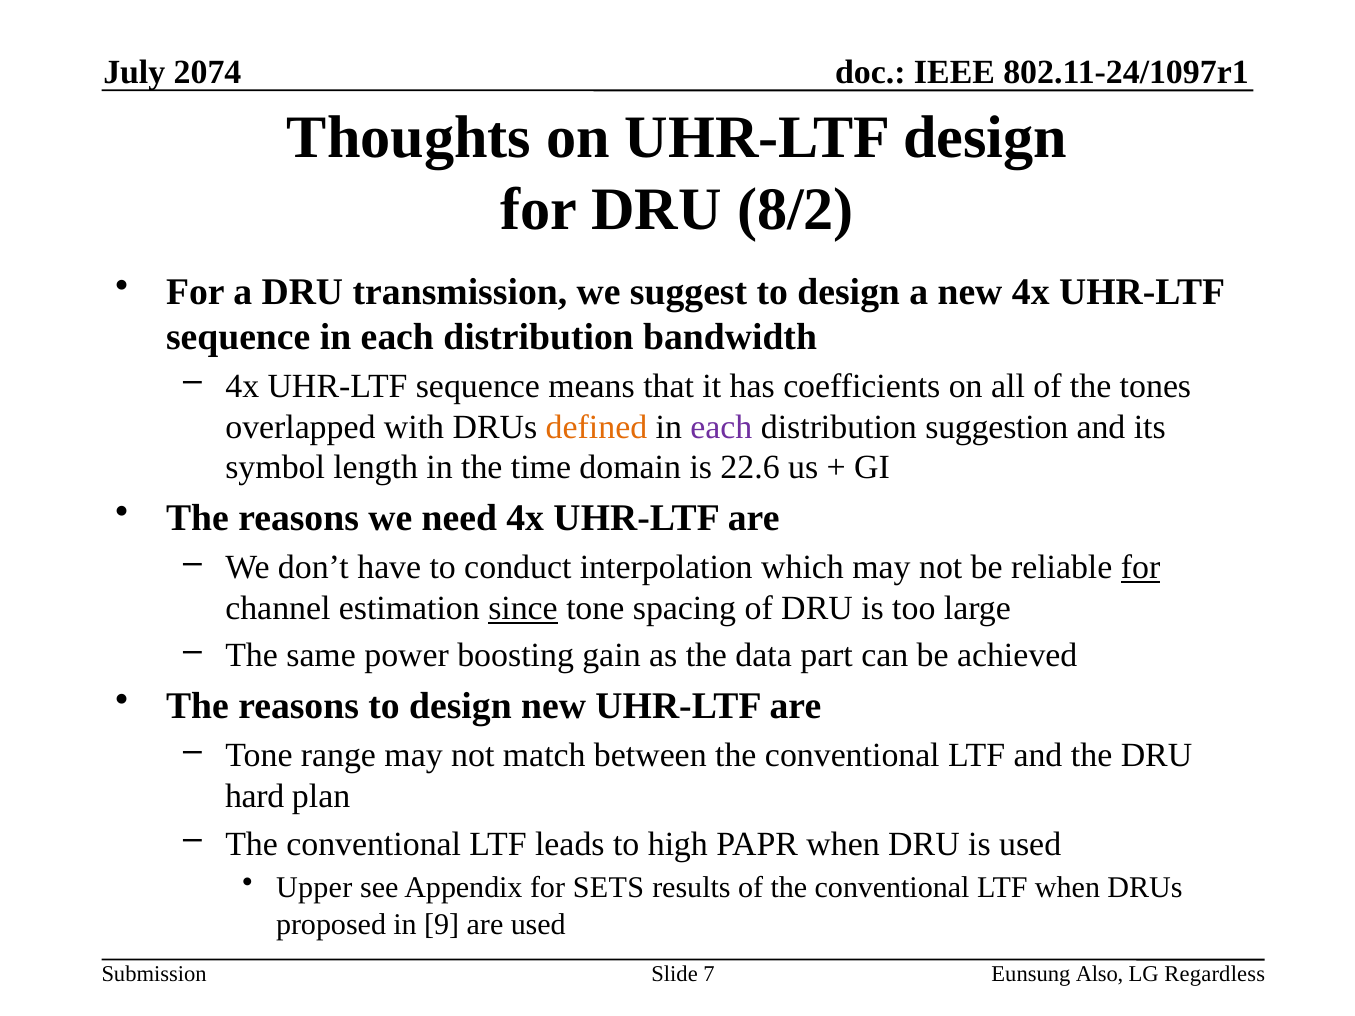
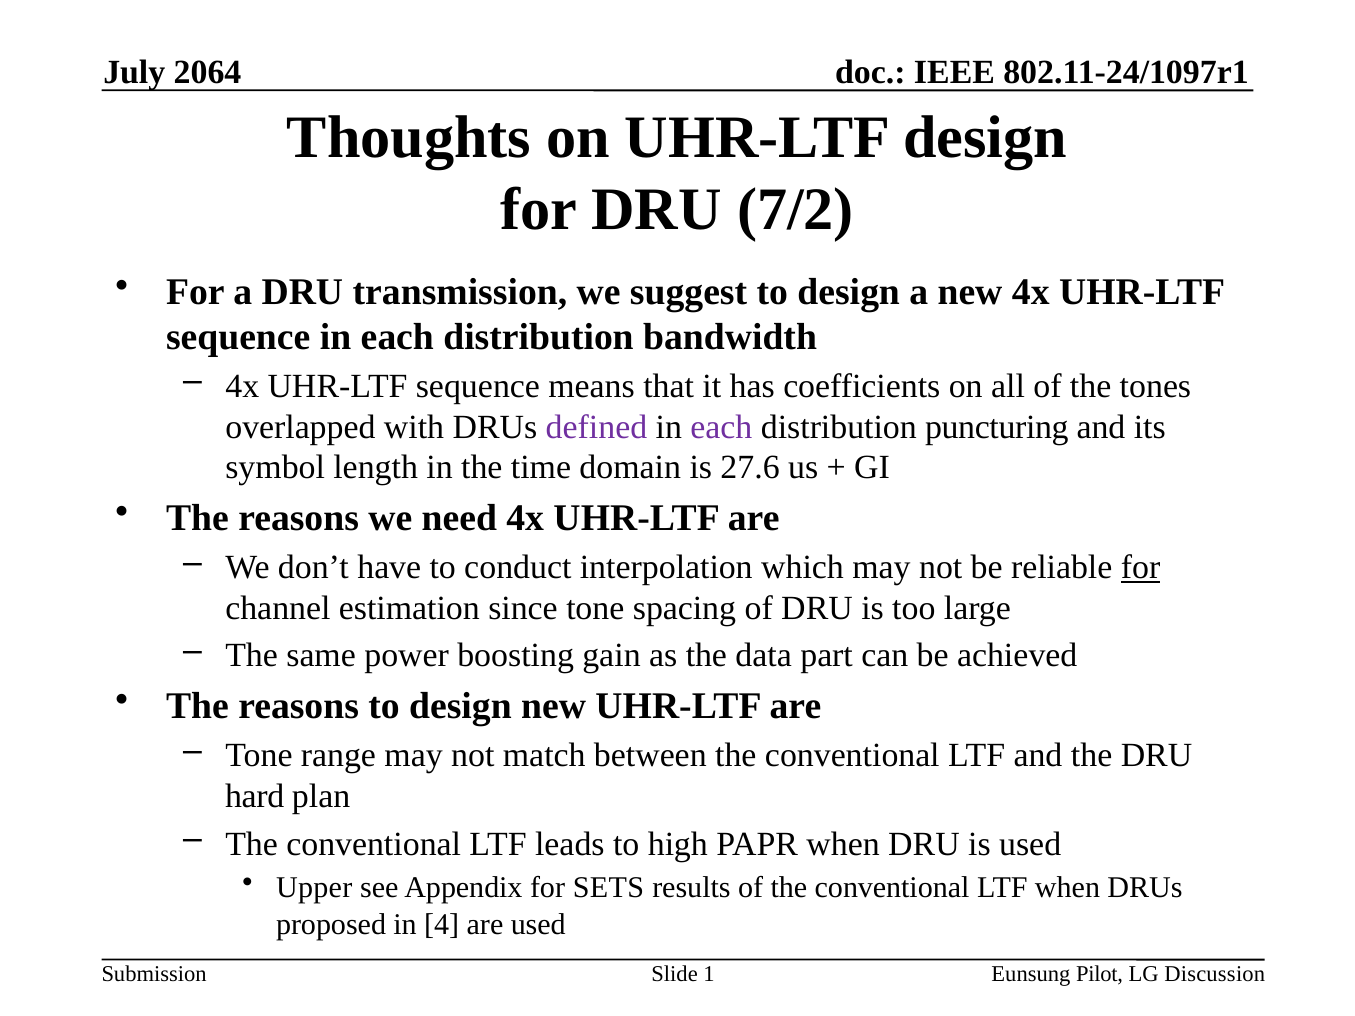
2074: 2074 -> 2064 (208, 72)
8/2: 8/2 -> 7/2 (795, 210)
defined colour: orange -> purple (596, 427)
suggestion: suggestion -> puncturing (997, 427)
22.6: 22.6 -> 27.6 (750, 468)
since underline: present -> none (523, 608)
9: 9 -> 4 (442, 924)
7: 7 -> 1 (709, 975)
Also: Also -> Pilot (1100, 975)
Regardless: Regardless -> Discussion (1215, 975)
